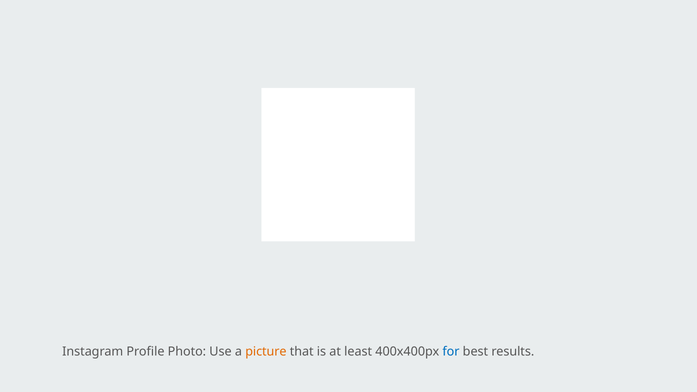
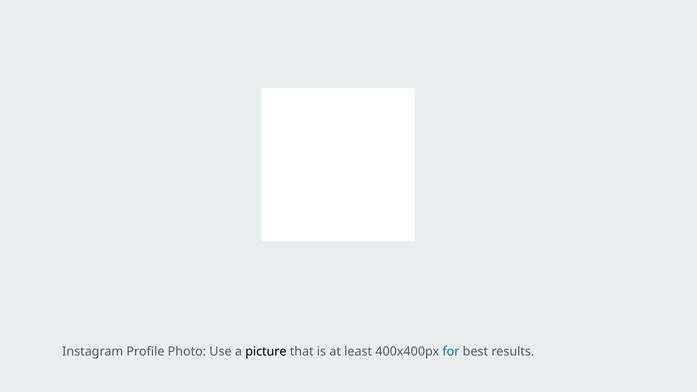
picture colour: orange -> black (266, 352)
